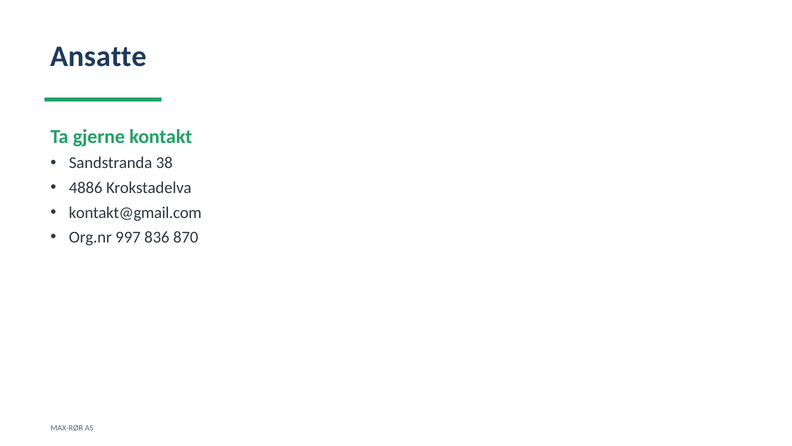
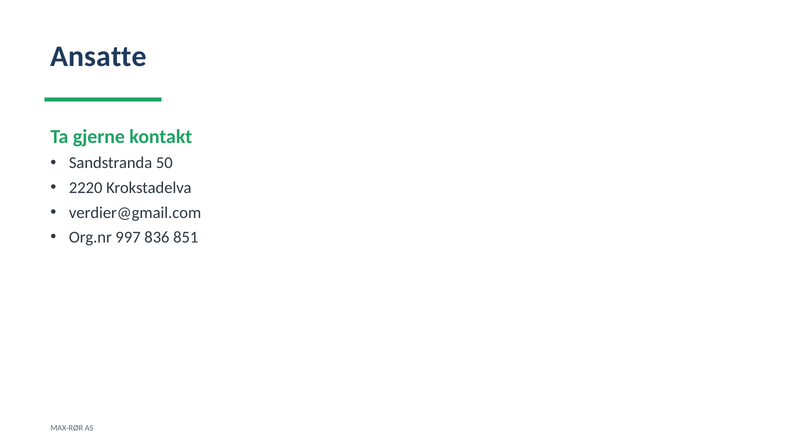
38: 38 -> 50 (164, 163)
4886: 4886 -> 2220 (86, 188)
kontakt@gmail.com: kontakt@gmail.com -> verdier@gmail.com (135, 212)
870: 870 -> 851 (186, 237)
